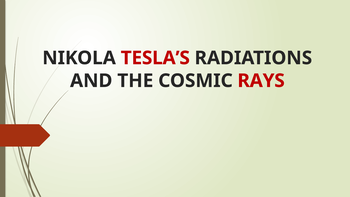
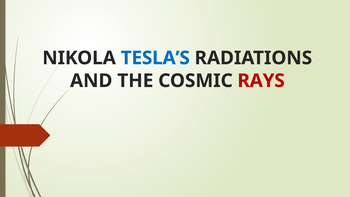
TESLA’S colour: red -> blue (155, 58)
